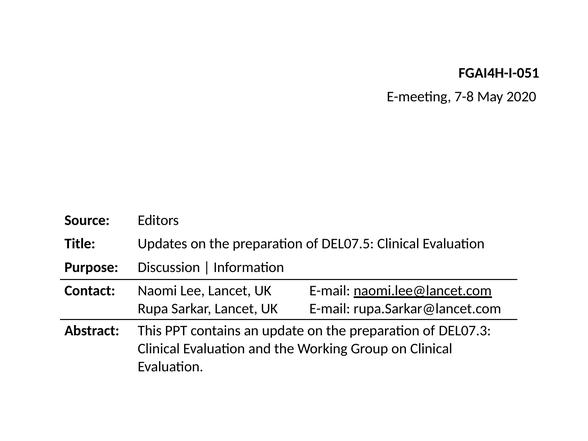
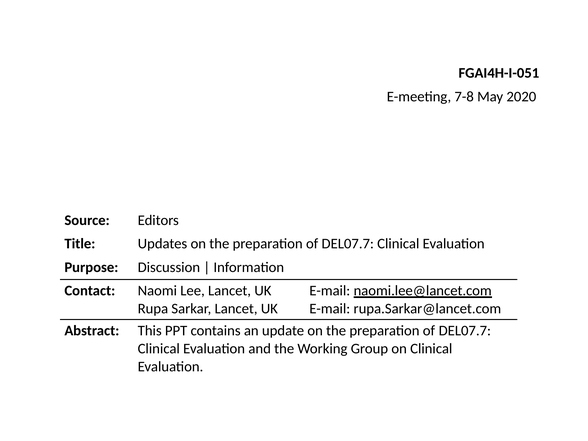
DEL07.5: DEL07.5 -> DEL07.7 (348, 244)
DEL07.3: DEL07.3 -> DEL07.7 (465, 331)
